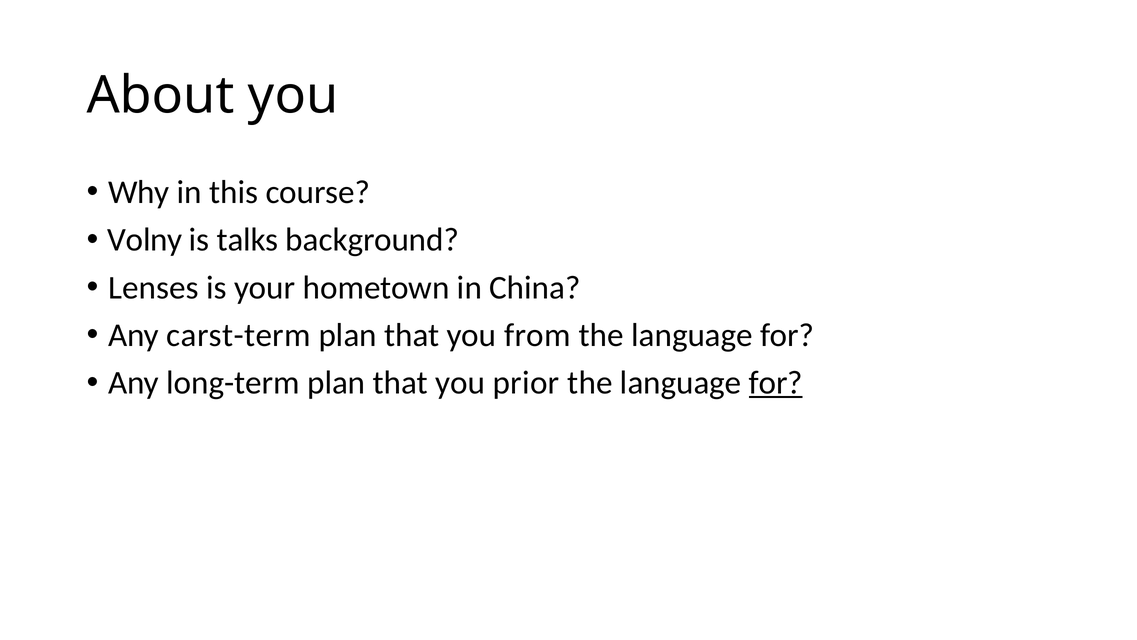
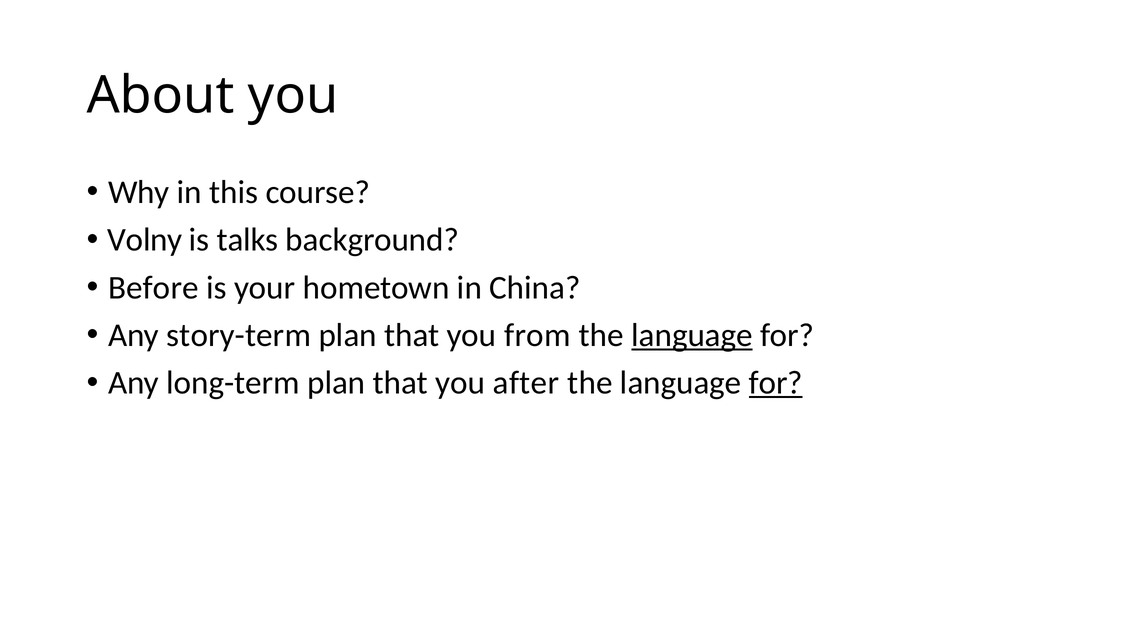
Lenses: Lenses -> Before (153, 287)
carst-term: carst-term -> story-term (239, 335)
language underline: none -> present (692, 335)
prior: prior -> after (526, 383)
